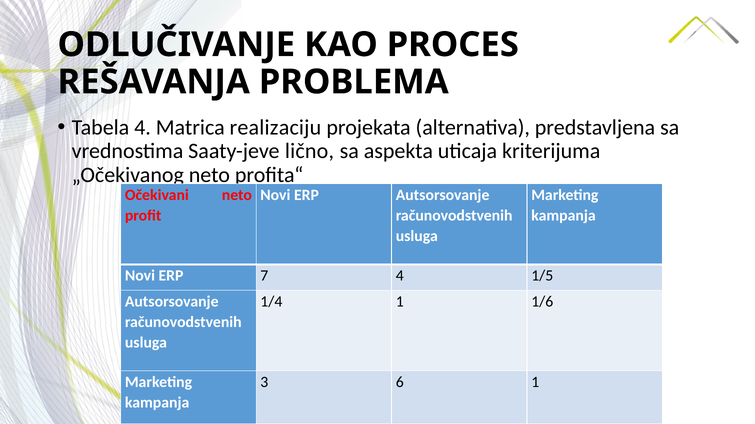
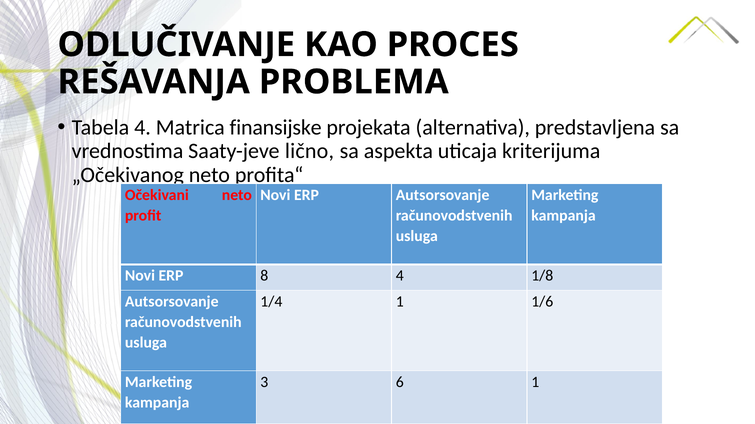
realizaciju: realizaciju -> finansijske (276, 128)
7: 7 -> 8 (264, 276)
1/5: 1/5 -> 1/8 (542, 276)
